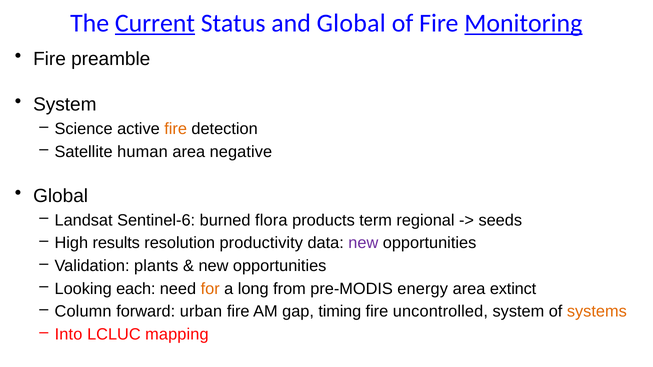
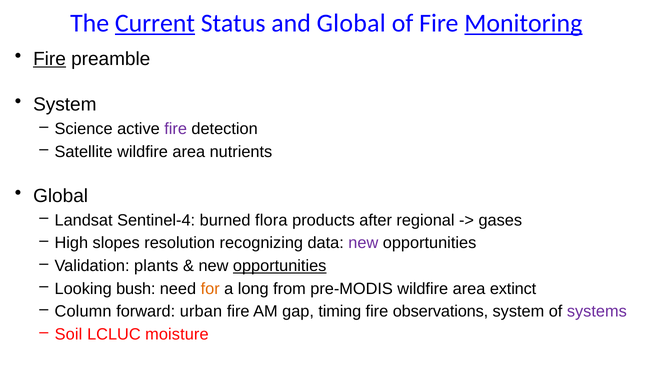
Fire underline: none -> present (50, 59)
fire colour: orange -> purple (176, 129)
Satellite human: human -> wildfire (143, 152)
negative: negative -> nutrients (241, 152)
Sentinel-6: Sentinel-6 -> Sentinel-4 (156, 220)
term: term -> after (376, 220)
seeds: seeds -> gases (500, 220)
results: results -> slopes (116, 243)
productivity: productivity -> recognizing (261, 243)
opportunities underline: none -> present (280, 266)
each: each -> bush (136, 289)
pre-MODIS energy: energy -> wildfire (423, 289)
uncontrolled: uncontrolled -> observations (440, 312)
systems colour: orange -> purple (597, 312)
Into: Into -> Soil (69, 335)
mapping: mapping -> moisture (177, 335)
